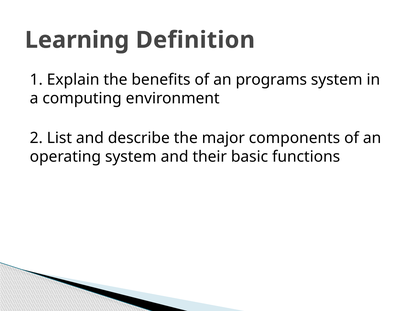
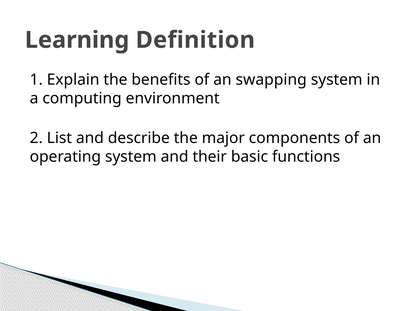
programs: programs -> swapping (271, 80)
